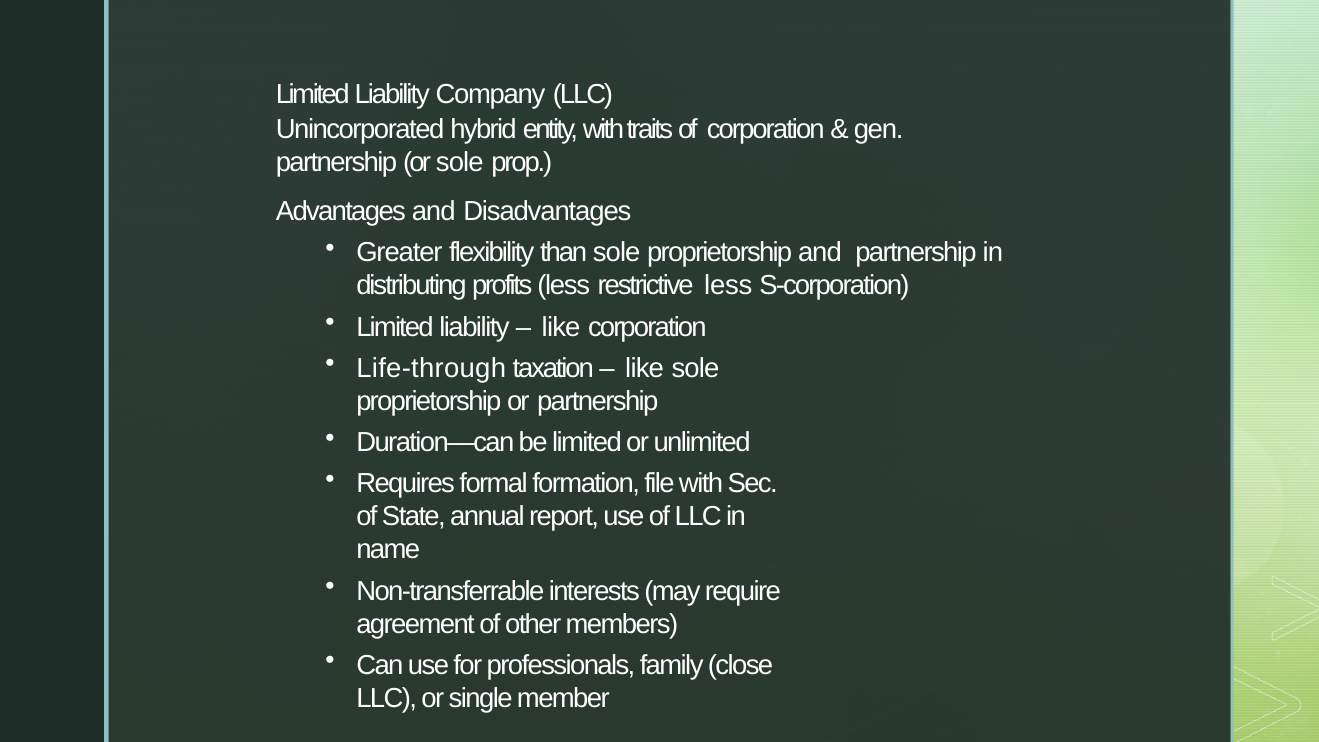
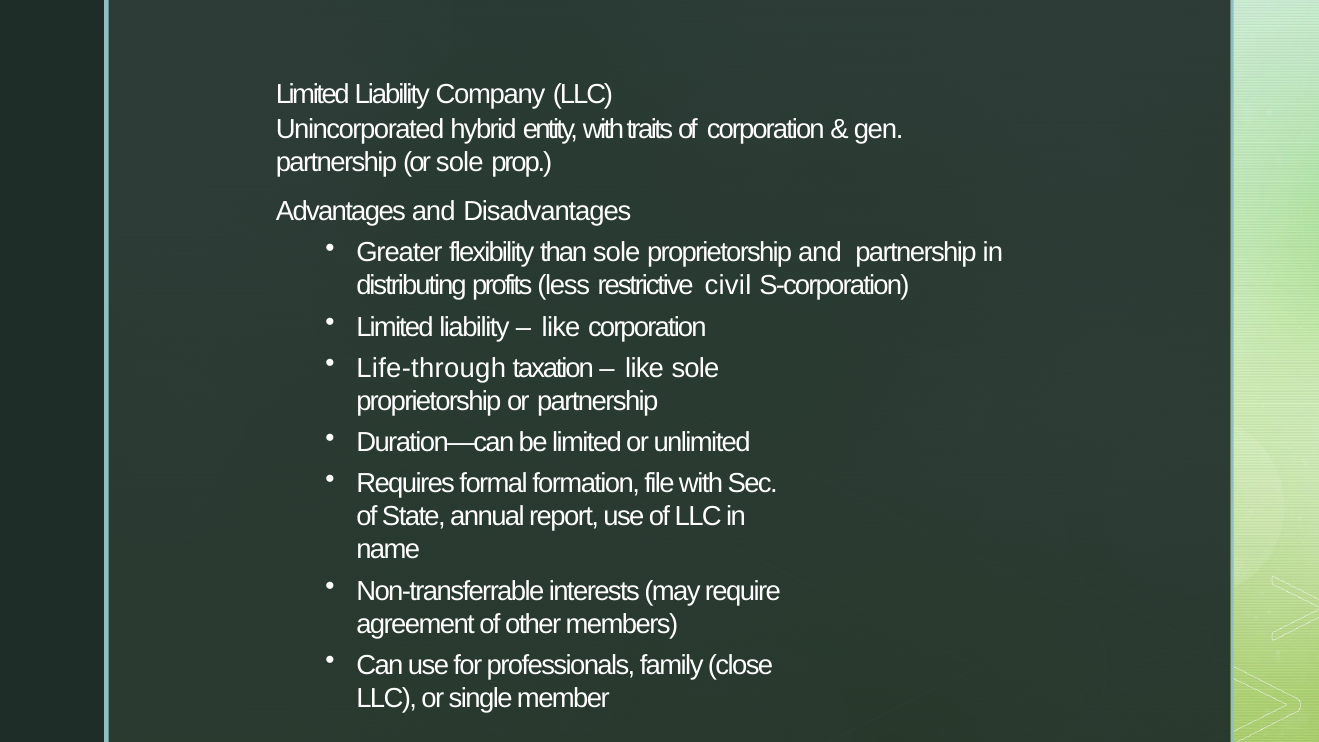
restrictive less: less -> civil (728, 286)
